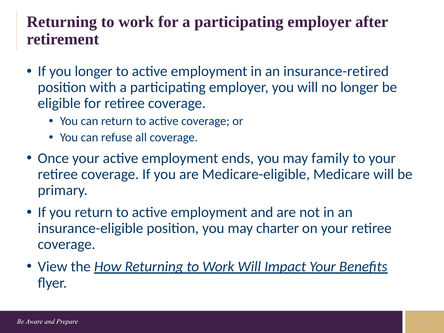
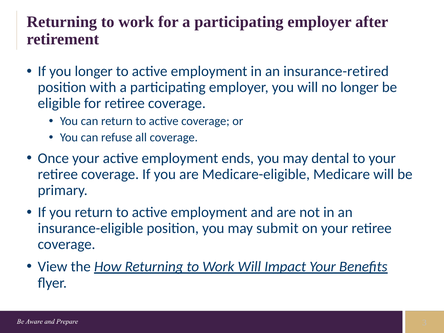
family: family -> dental (330, 158)
charter: charter -> submit (277, 228)
